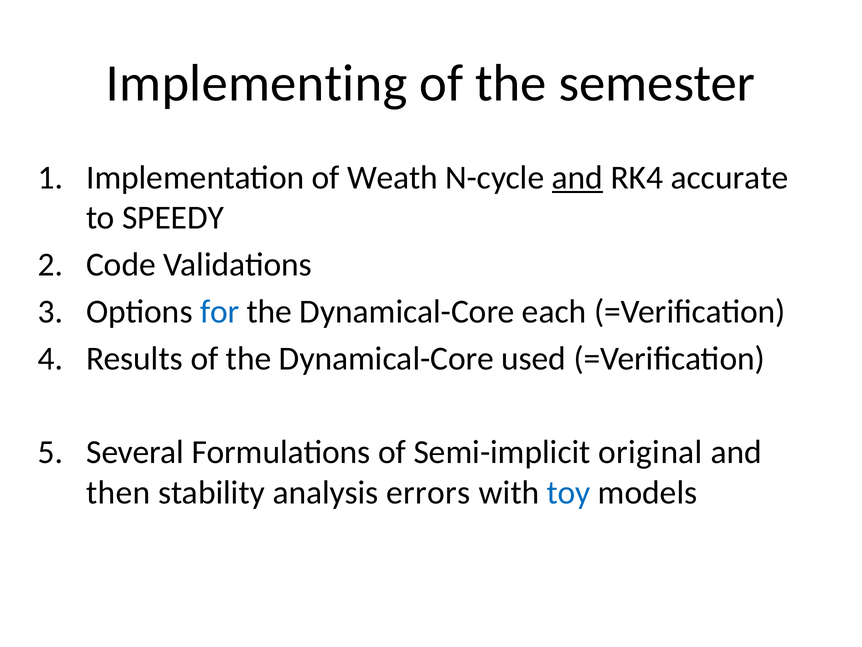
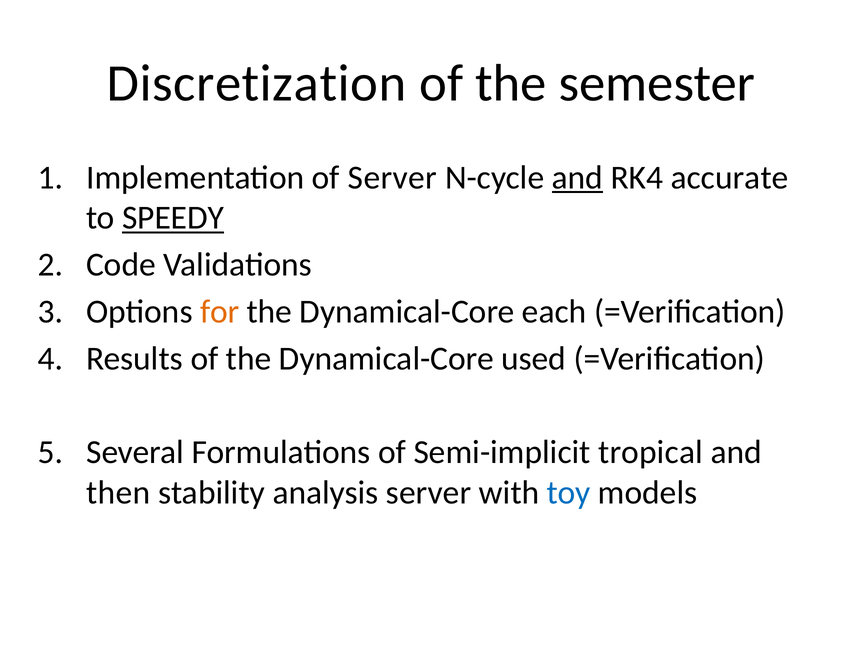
Implementing: Implementing -> Discretization (256, 83)
of Weath: Weath -> Server (392, 178)
SPEEDY underline: none -> present (173, 218)
for colour: blue -> orange (220, 311)
original: original -> tropical (651, 452)
analysis errors: errors -> server (429, 492)
